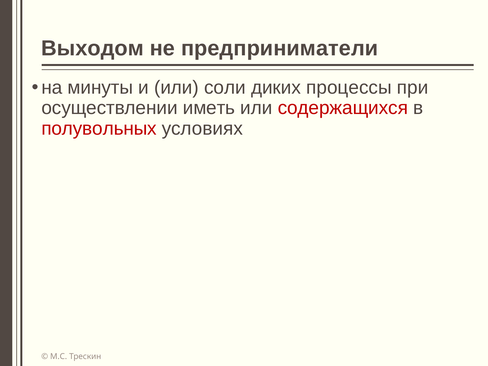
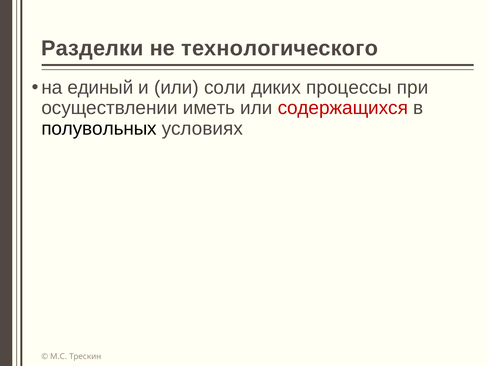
Выходом: Выходом -> Разделки (92, 48)
предприниматели: предприниматели -> технологического (280, 48)
минуты: минуты -> единый (100, 88)
полувольных colour: red -> black (99, 129)
